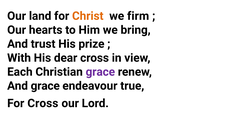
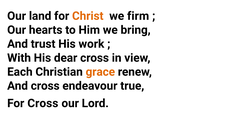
prize: prize -> work (91, 44)
grace colour: purple -> orange (100, 72)
And grace: grace -> cross (45, 86)
